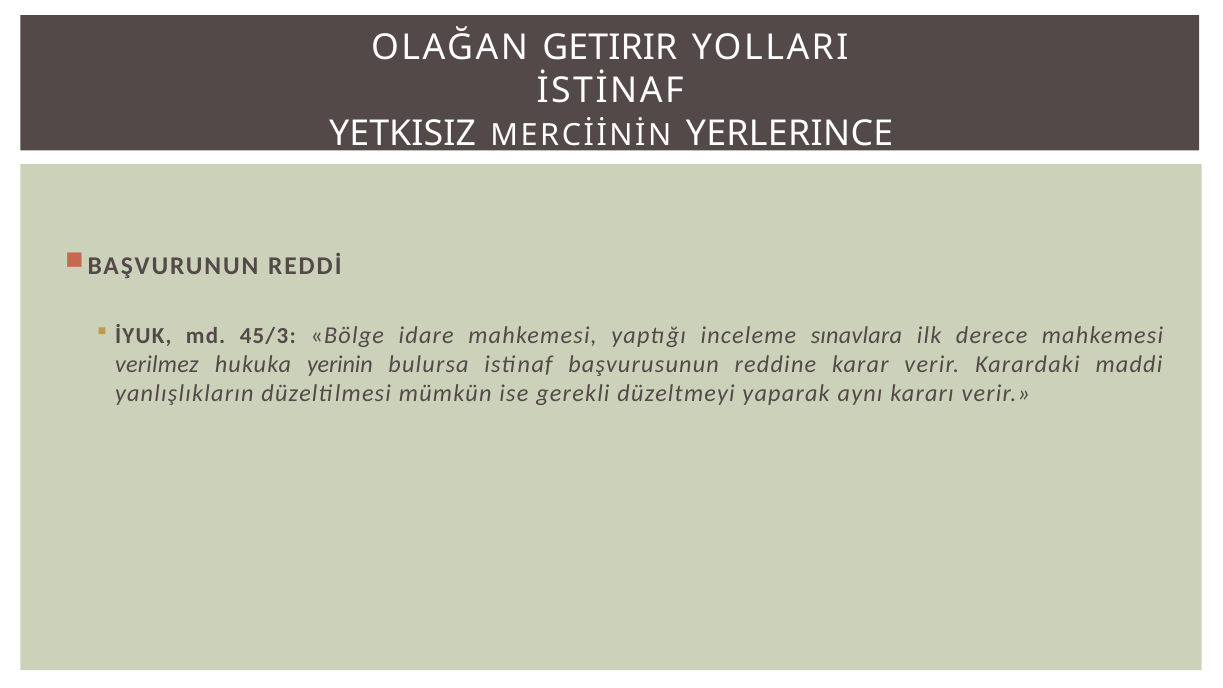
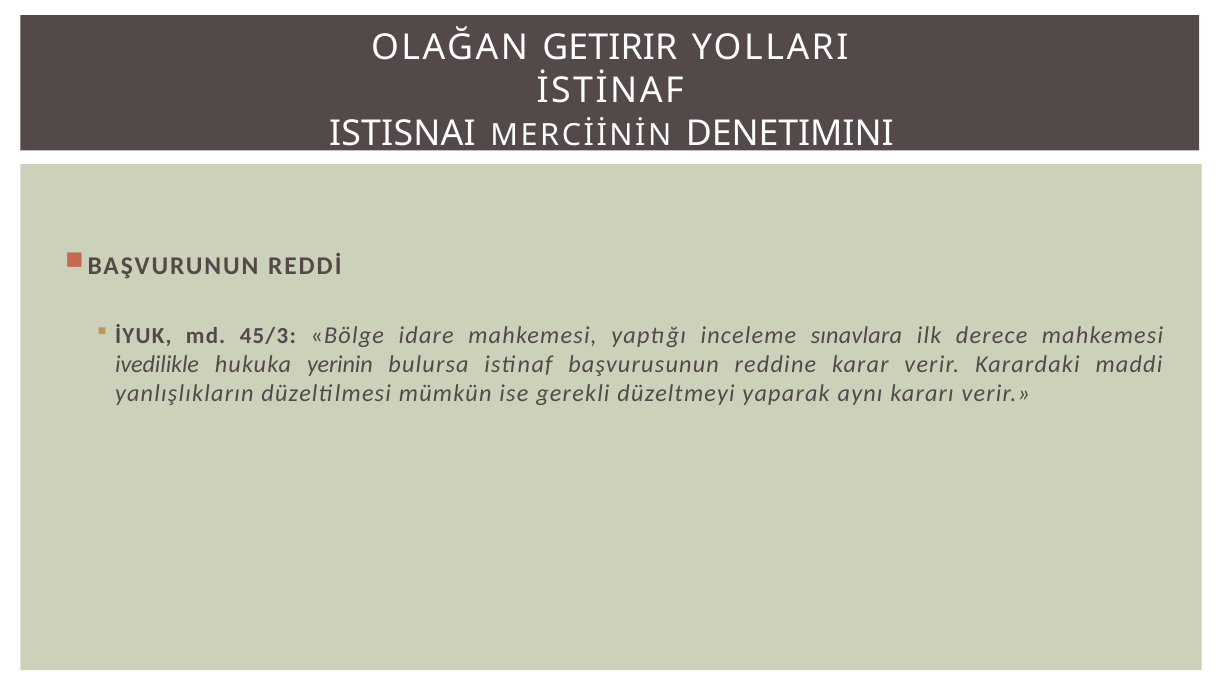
YETKISIZ: YETKISIZ -> ISTISNAI (402, 134)
YERLERINCE: YERLERINCE -> DENETIMINI (790, 134)
verilmez: verilmez -> ivedilikle (157, 365)
